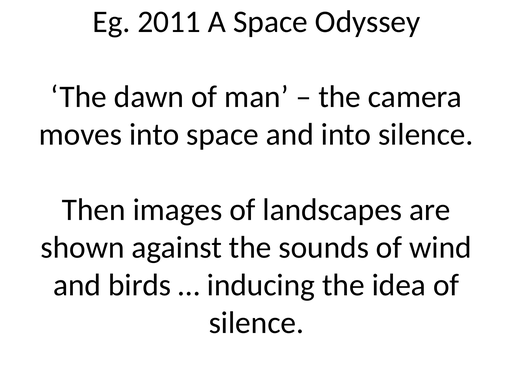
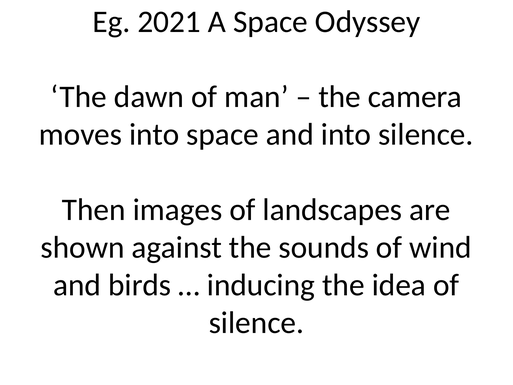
2011: 2011 -> 2021 (169, 22)
